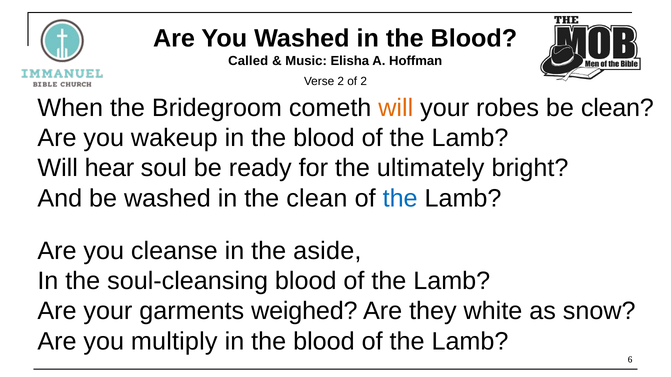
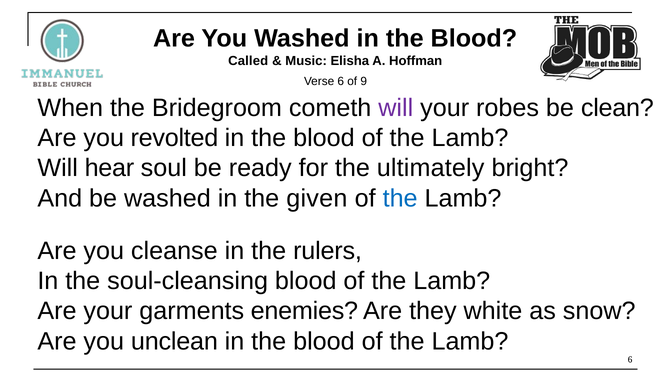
Verse 2: 2 -> 6 (341, 82)
of 2: 2 -> 9 (364, 82)
will colour: orange -> purple (396, 108)
wakeup: wakeup -> revolted (174, 138)
the clean: clean -> given (317, 199)
aside: aside -> rulers (328, 251)
weighed: weighed -> enemies (304, 312)
multiply: multiply -> unclean (174, 342)
